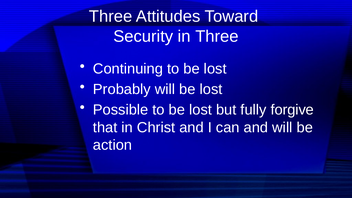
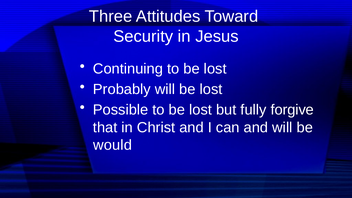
in Three: Three -> Jesus (217, 36)
action: action -> would (112, 145)
